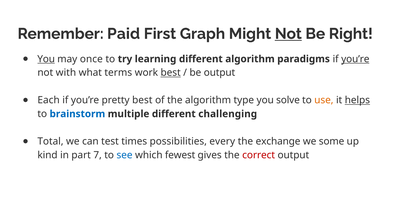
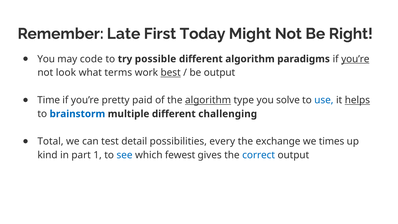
Paid: Paid -> Late (124, 34)
Graph: Graph -> Today (203, 34)
Not underline: present -> none (288, 34)
You underline: present -> none (46, 59)
once: once -> code (91, 59)
learning: learning -> possible (156, 59)
with: with -> look (66, 73)
Each: Each -> Time (49, 100)
pretty best: best -> paid (142, 100)
algorithm underline: none -> present (208, 100)
use colour: orange -> blue (324, 100)
times: times -> detail (134, 141)
some: some -> times (332, 141)
7: 7 -> 1 (98, 155)
correct colour: red -> blue (259, 155)
